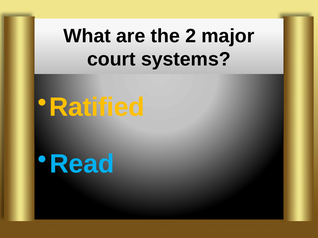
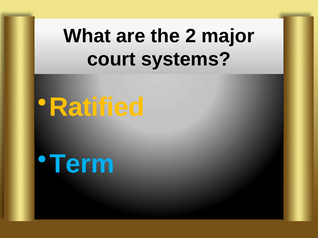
Read: Read -> Term (82, 164)
